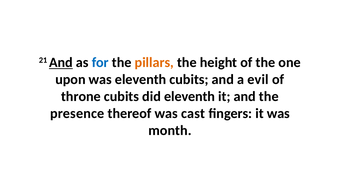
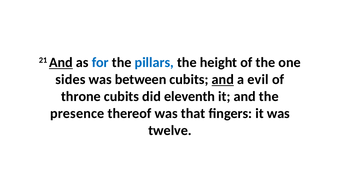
pillars colour: orange -> blue (154, 63)
upon: upon -> sides (70, 80)
was eleventh: eleventh -> between (141, 80)
and underline: none -> present (223, 80)
cast: cast -> that (193, 114)
month: month -> twelve (170, 131)
